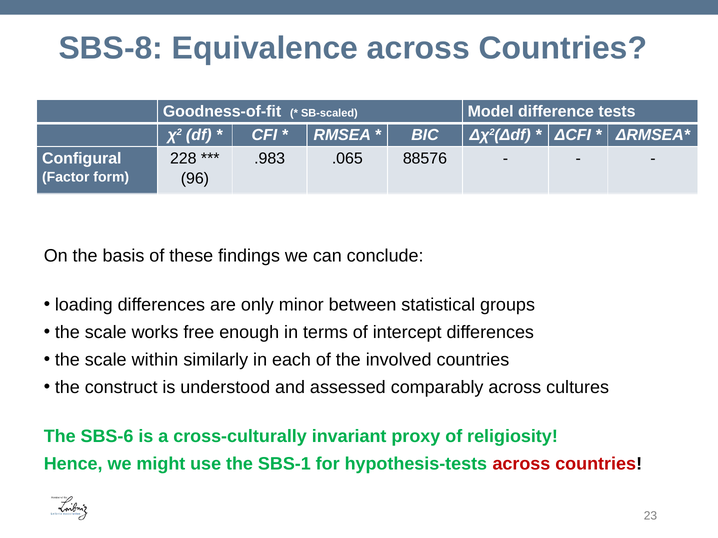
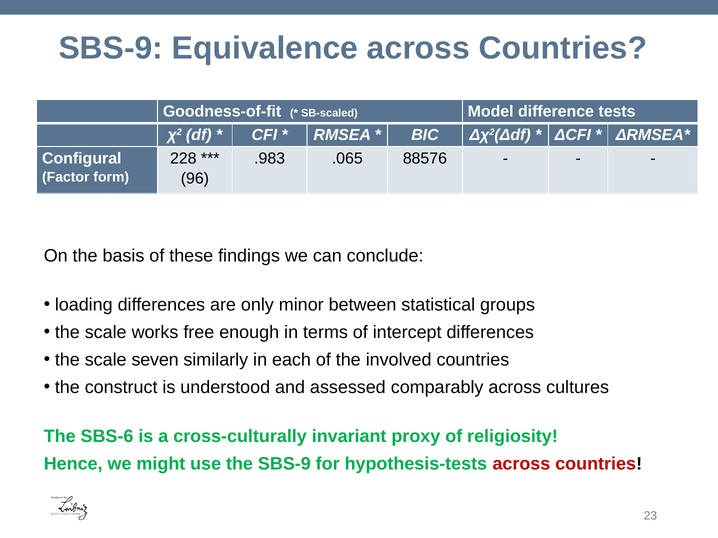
SBS-8: SBS-8 -> SBS-9 (111, 48)
within: within -> seven (155, 360)
the SBS-1: SBS-1 -> SBS-9 (284, 464)
